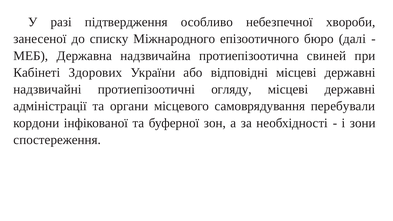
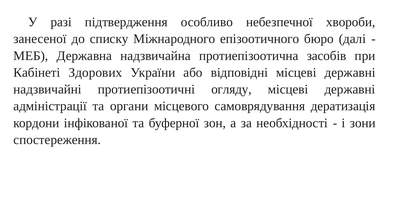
свиней: свиней -> засобів (327, 56)
перебували: перебували -> дератизація (343, 106)
